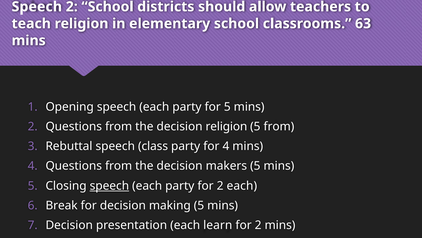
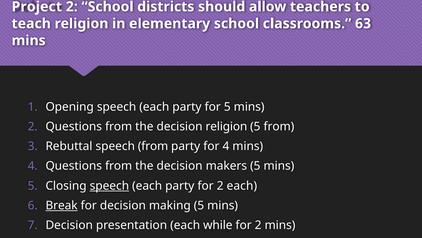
Speech: Speech -> Project (37, 7)
speech class: class -> from (153, 146)
Break underline: none -> present (62, 205)
learn: learn -> while (218, 225)
